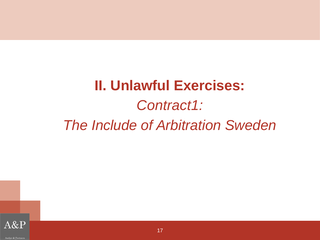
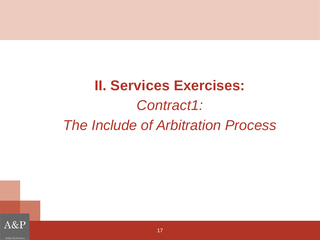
Unlawful: Unlawful -> Services (140, 86)
Sweden: Sweden -> Process (251, 125)
